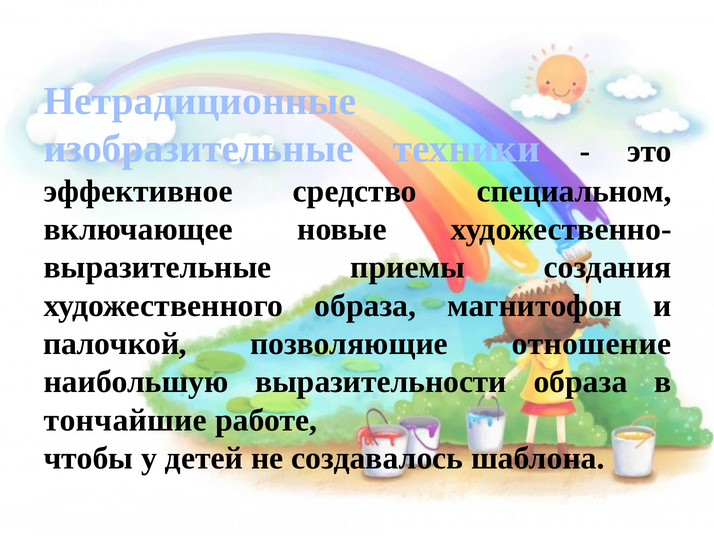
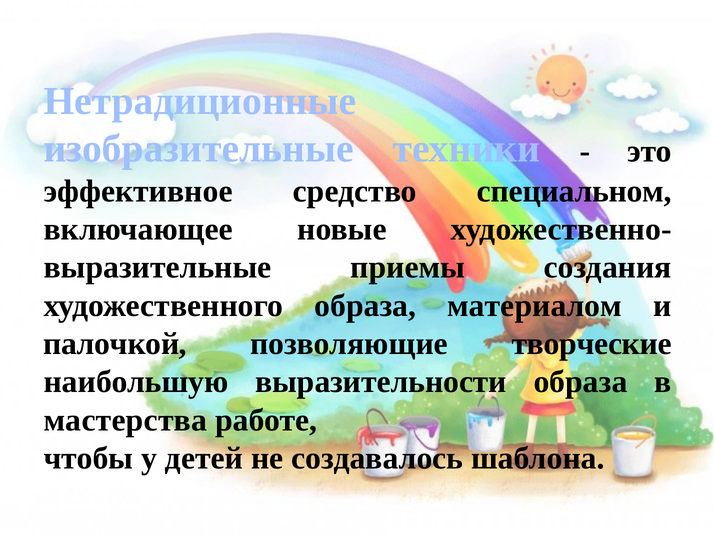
магнитофон: магнитофон -> материалом (535, 305)
отношение: отношение -> творческие (592, 343)
тончайшие: тончайшие -> мастерства (125, 420)
